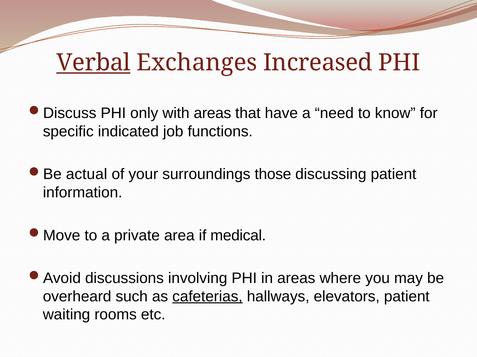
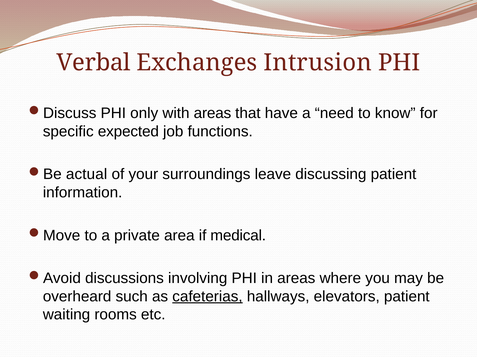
Verbal underline: present -> none (94, 63)
Increased: Increased -> Intrusion (318, 63)
indicated: indicated -> expected (128, 132)
those: those -> leave (273, 175)
